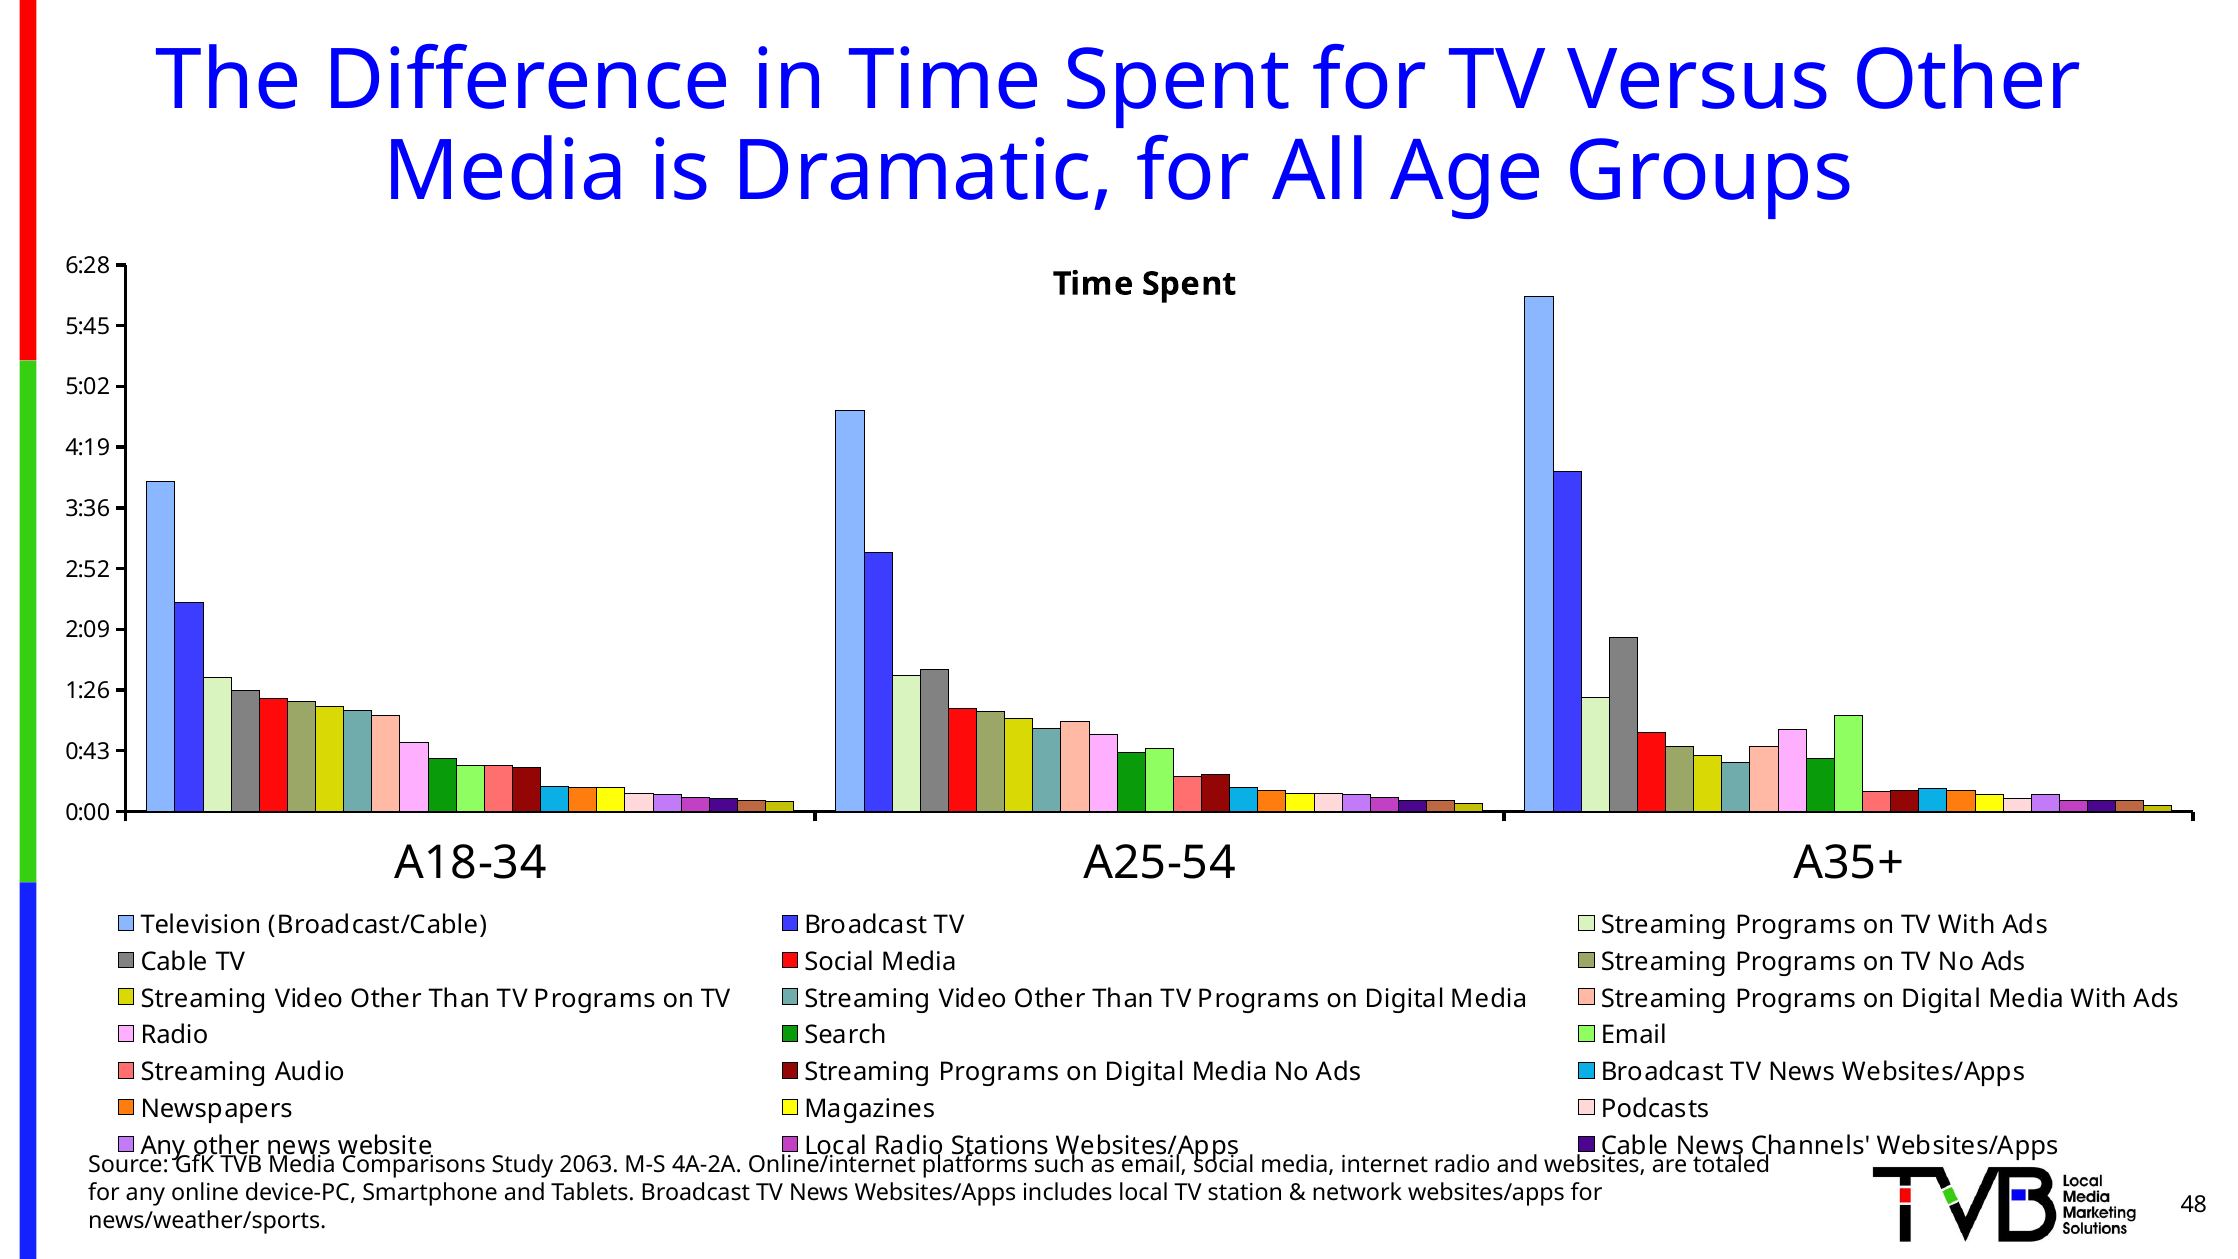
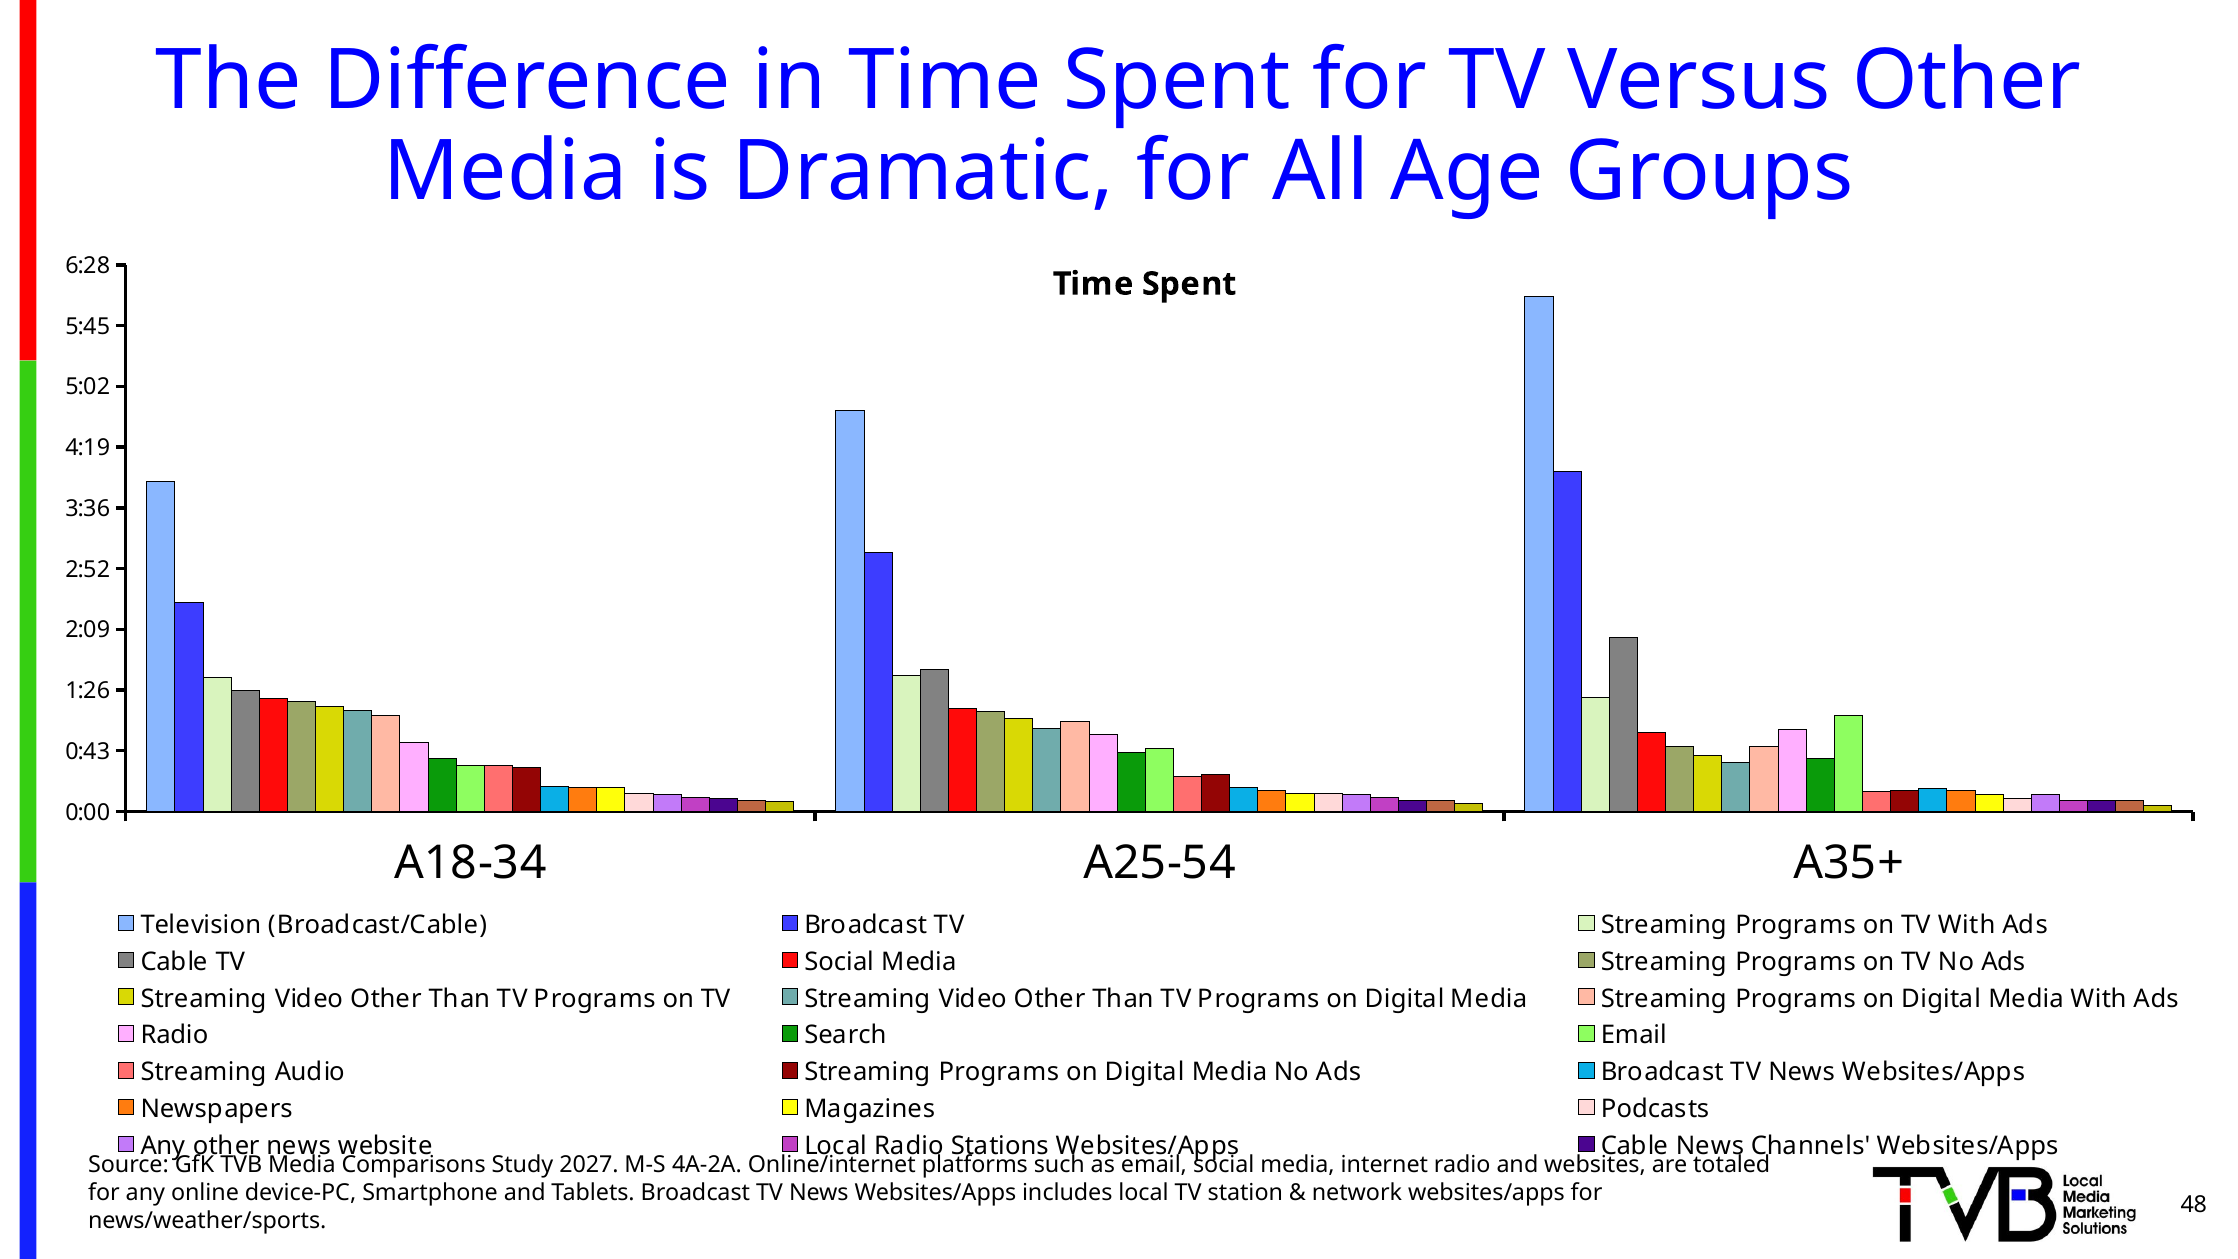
2063: 2063 -> 2027 (589, 1164)
